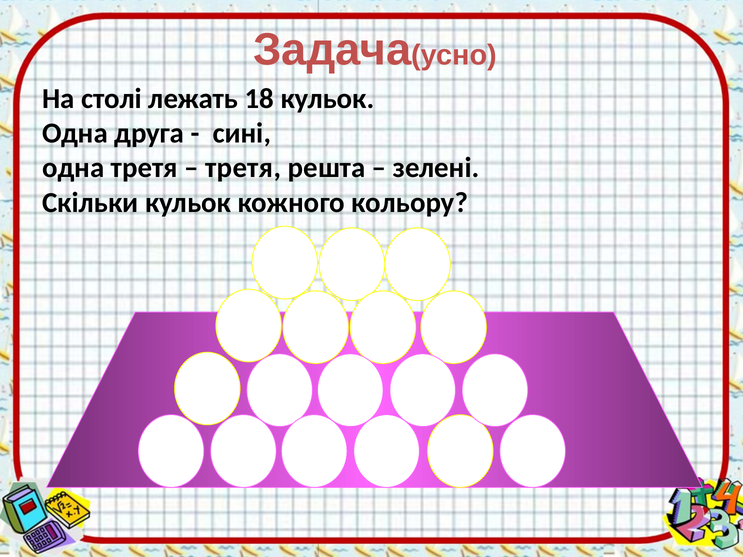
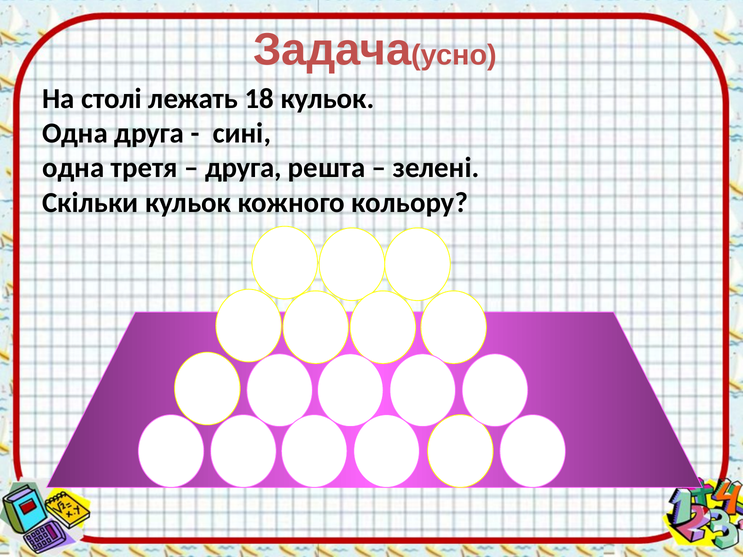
третя: третя -> друга (243, 168)
